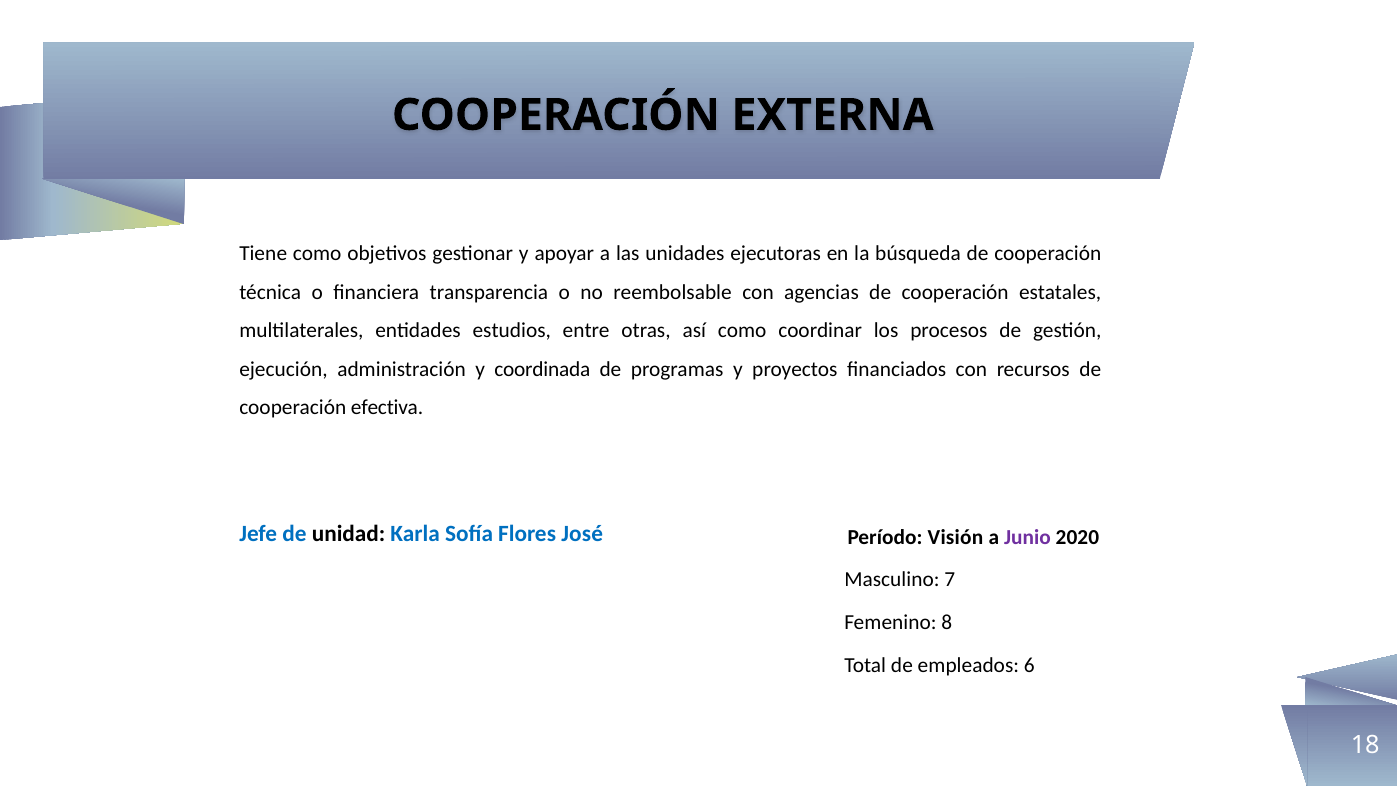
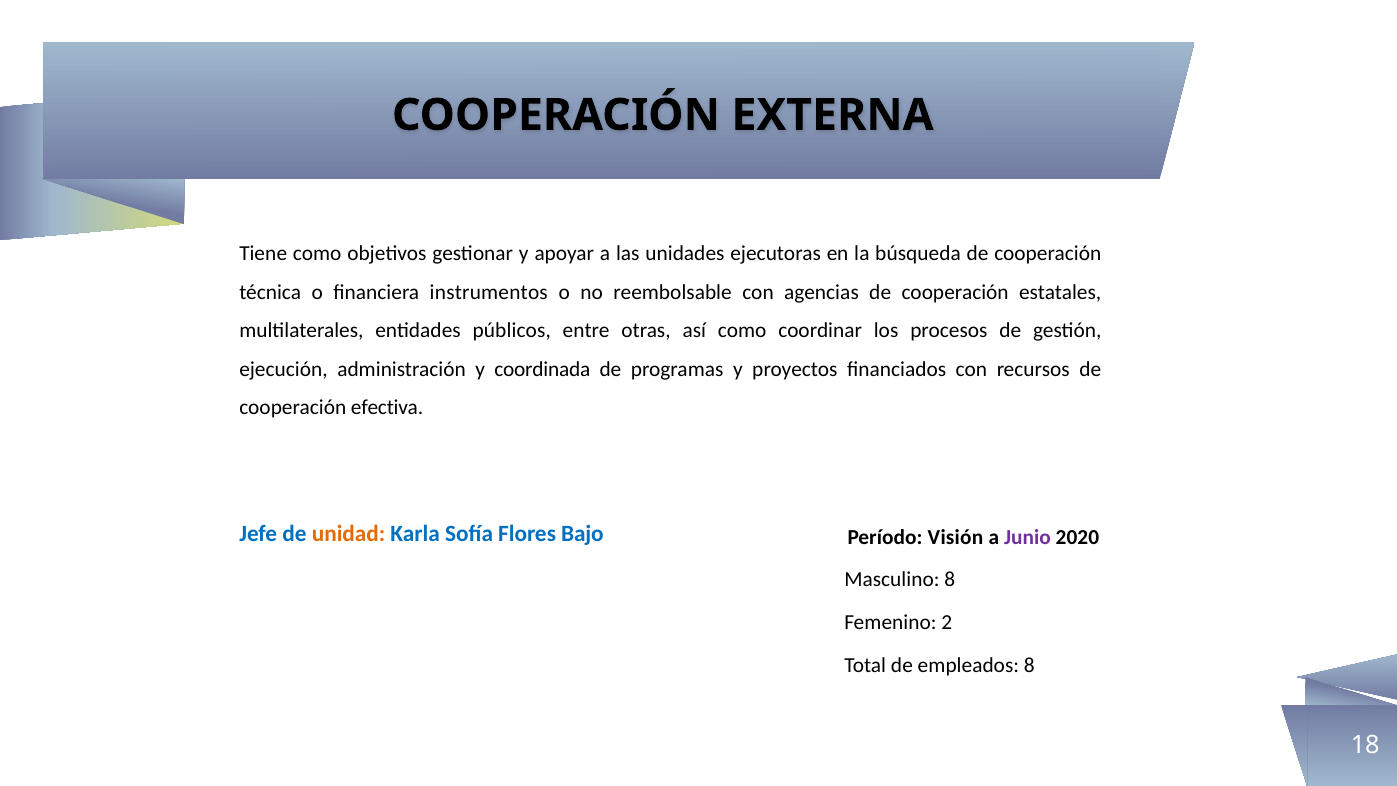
transparencia: transparencia -> instrumentos (489, 292)
estudios: estudios -> públicos (512, 330)
unidad colour: black -> orange (349, 534)
José: José -> Bajo (582, 534)
Masculino 7: 7 -> 8 (950, 580)
8: 8 -> 2 (947, 622)
empleados 6: 6 -> 8 (1029, 665)
